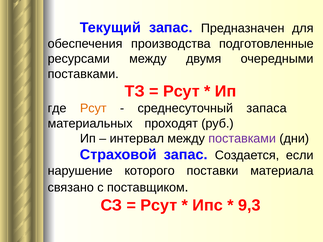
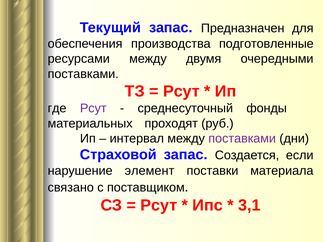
Рсут colour: orange -> purple (93, 108)
запаса: запаса -> фонды (267, 108)
которого: которого -> элемент (150, 171)
9,3: 9,3 -> 3,1 (249, 206)
